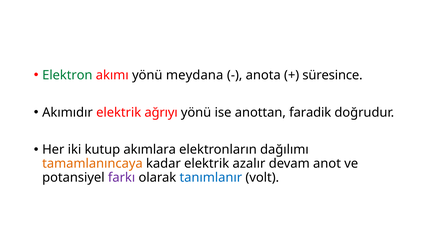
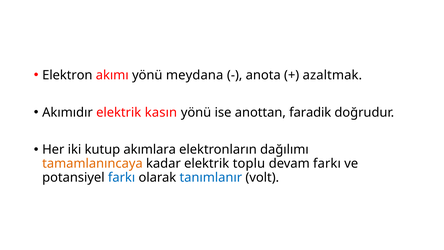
Elektron colour: green -> black (67, 75)
süresince: süresince -> azaltmak (332, 75)
ağrıyı: ağrıyı -> kasın (161, 112)
azalır: azalır -> toplu (249, 164)
devam anot: anot -> farkı (327, 164)
farkı colour: purple -> blue (122, 178)
